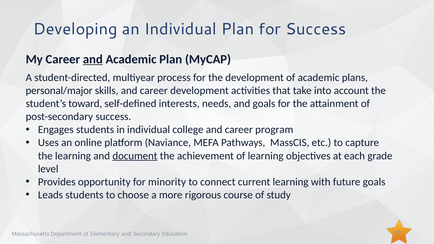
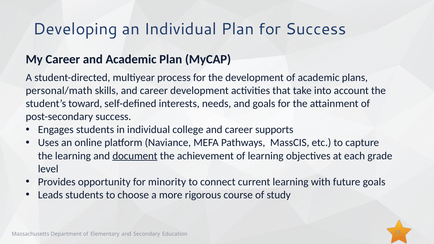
and underline: present -> none (93, 59)
personal/major: personal/major -> personal/math (59, 91)
program: program -> supports (274, 130)
